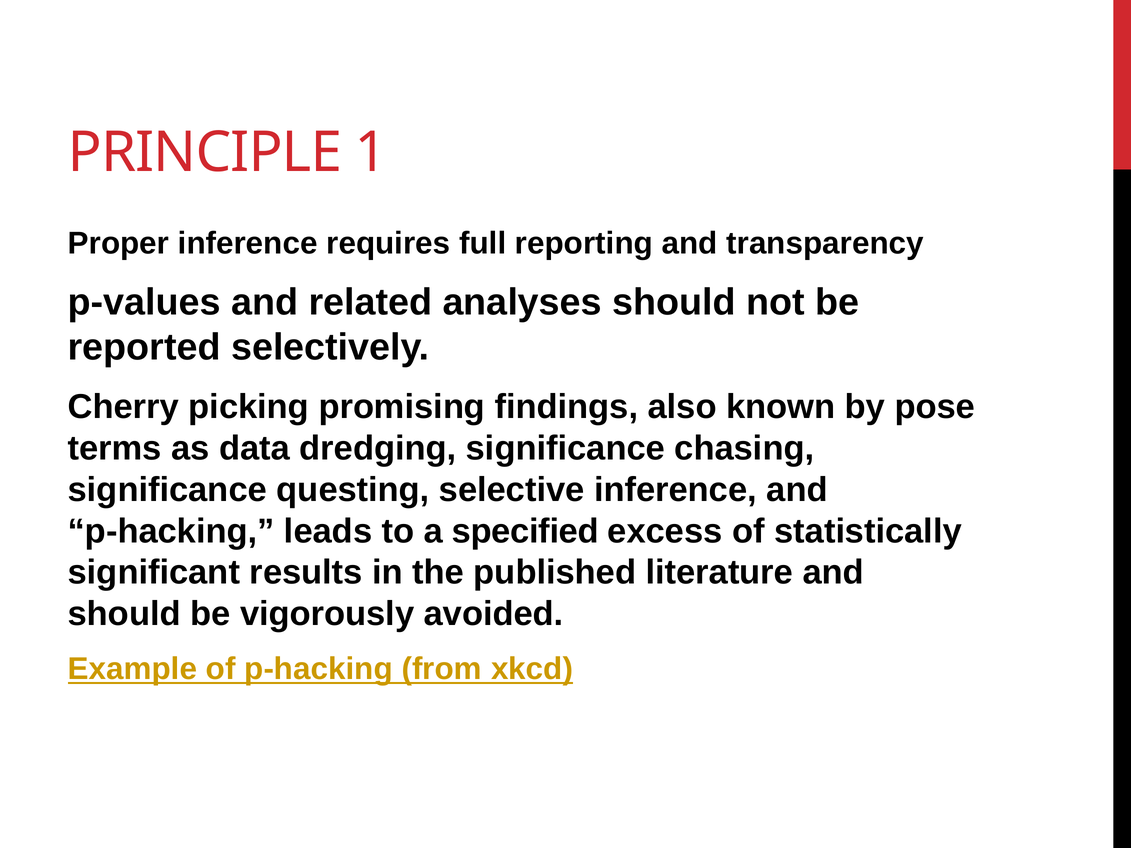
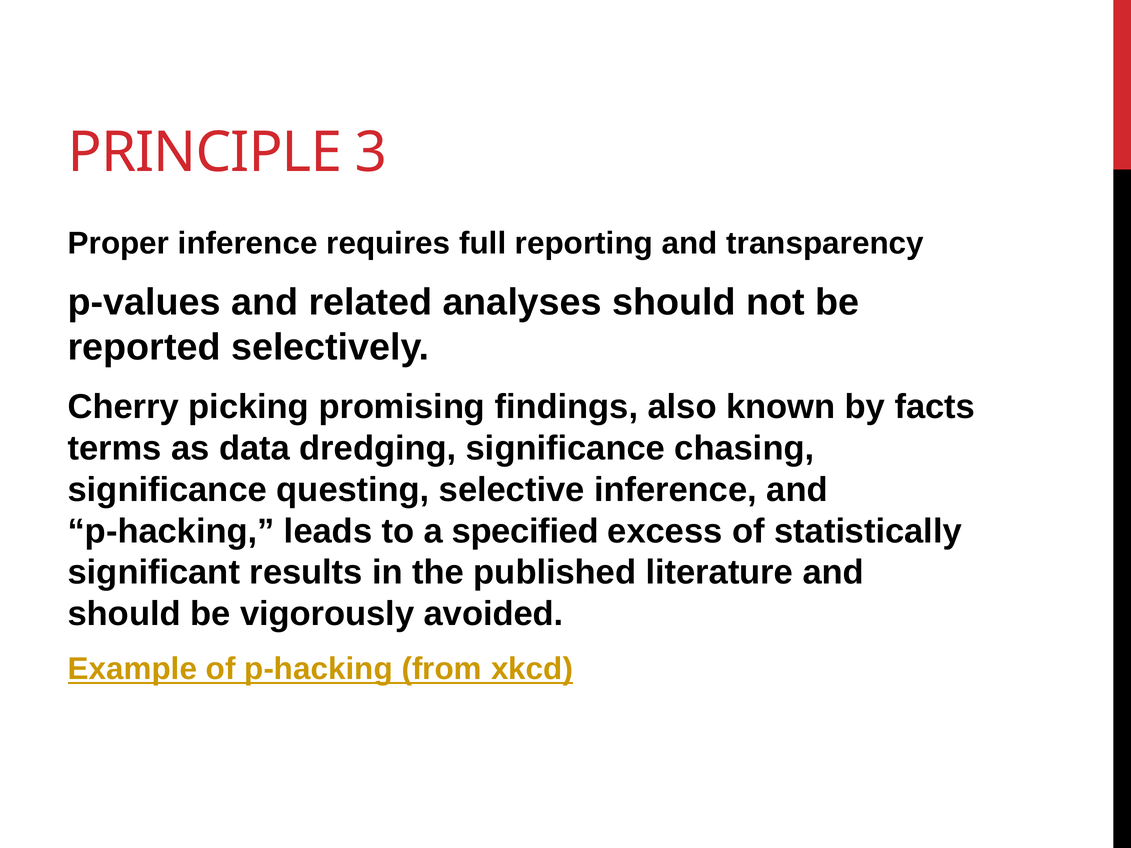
1: 1 -> 3 (371, 153)
pose: pose -> facts (935, 407)
